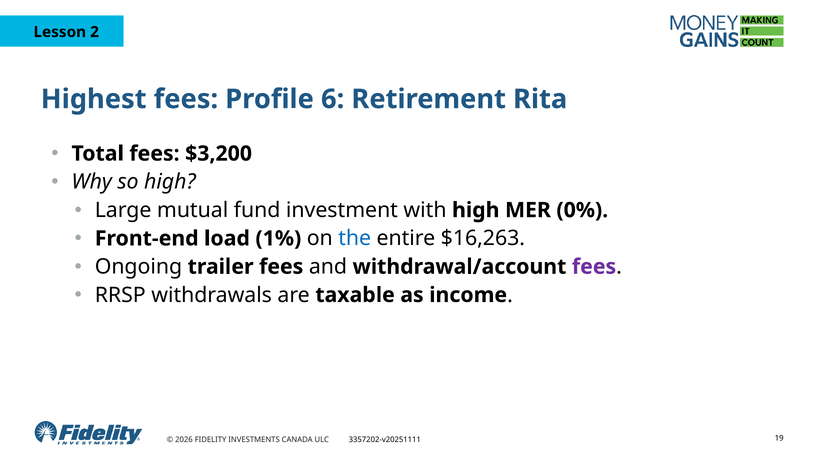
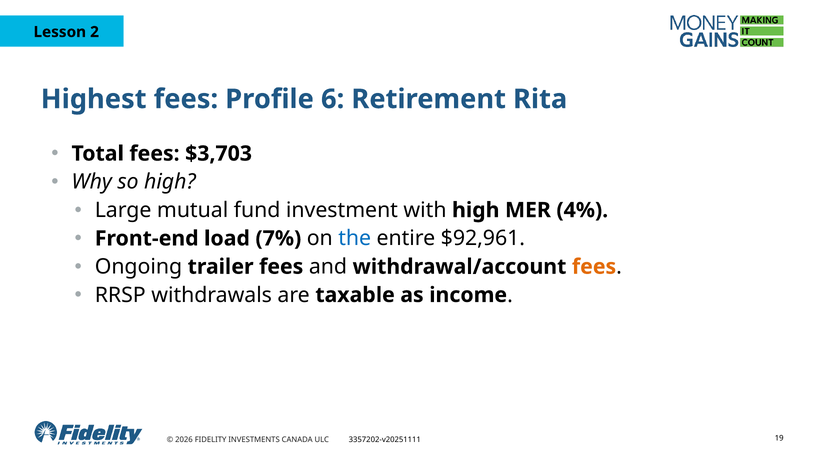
$3,200: $3,200 -> $3,703 (219, 154)
0%: 0% -> 4% (582, 210)
1%: 1% -> 7% (278, 239)
$16,263: $16,263 -> $92,961 (483, 239)
fees colour: purple -> orange (594, 267)
